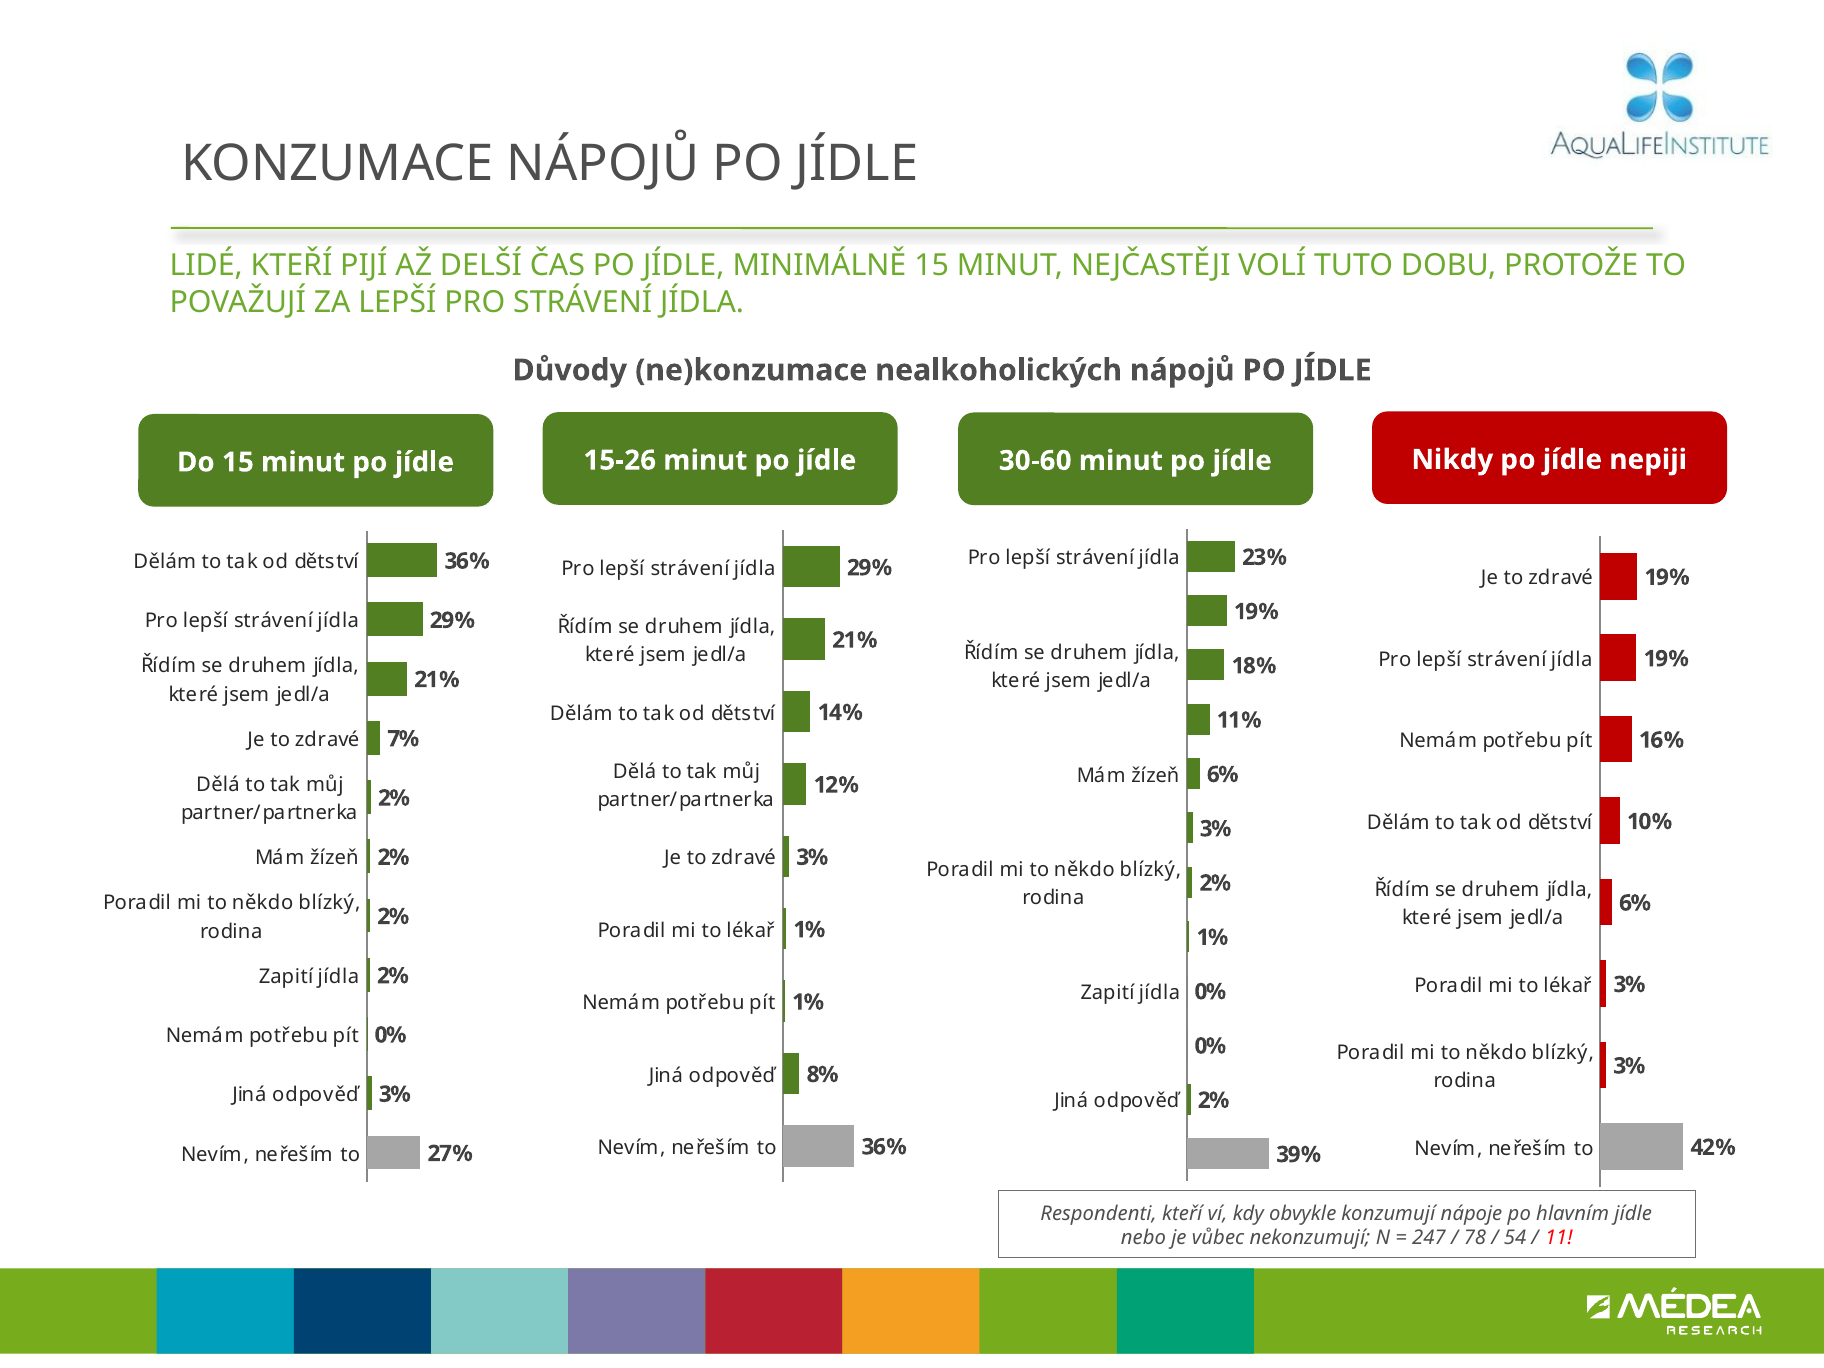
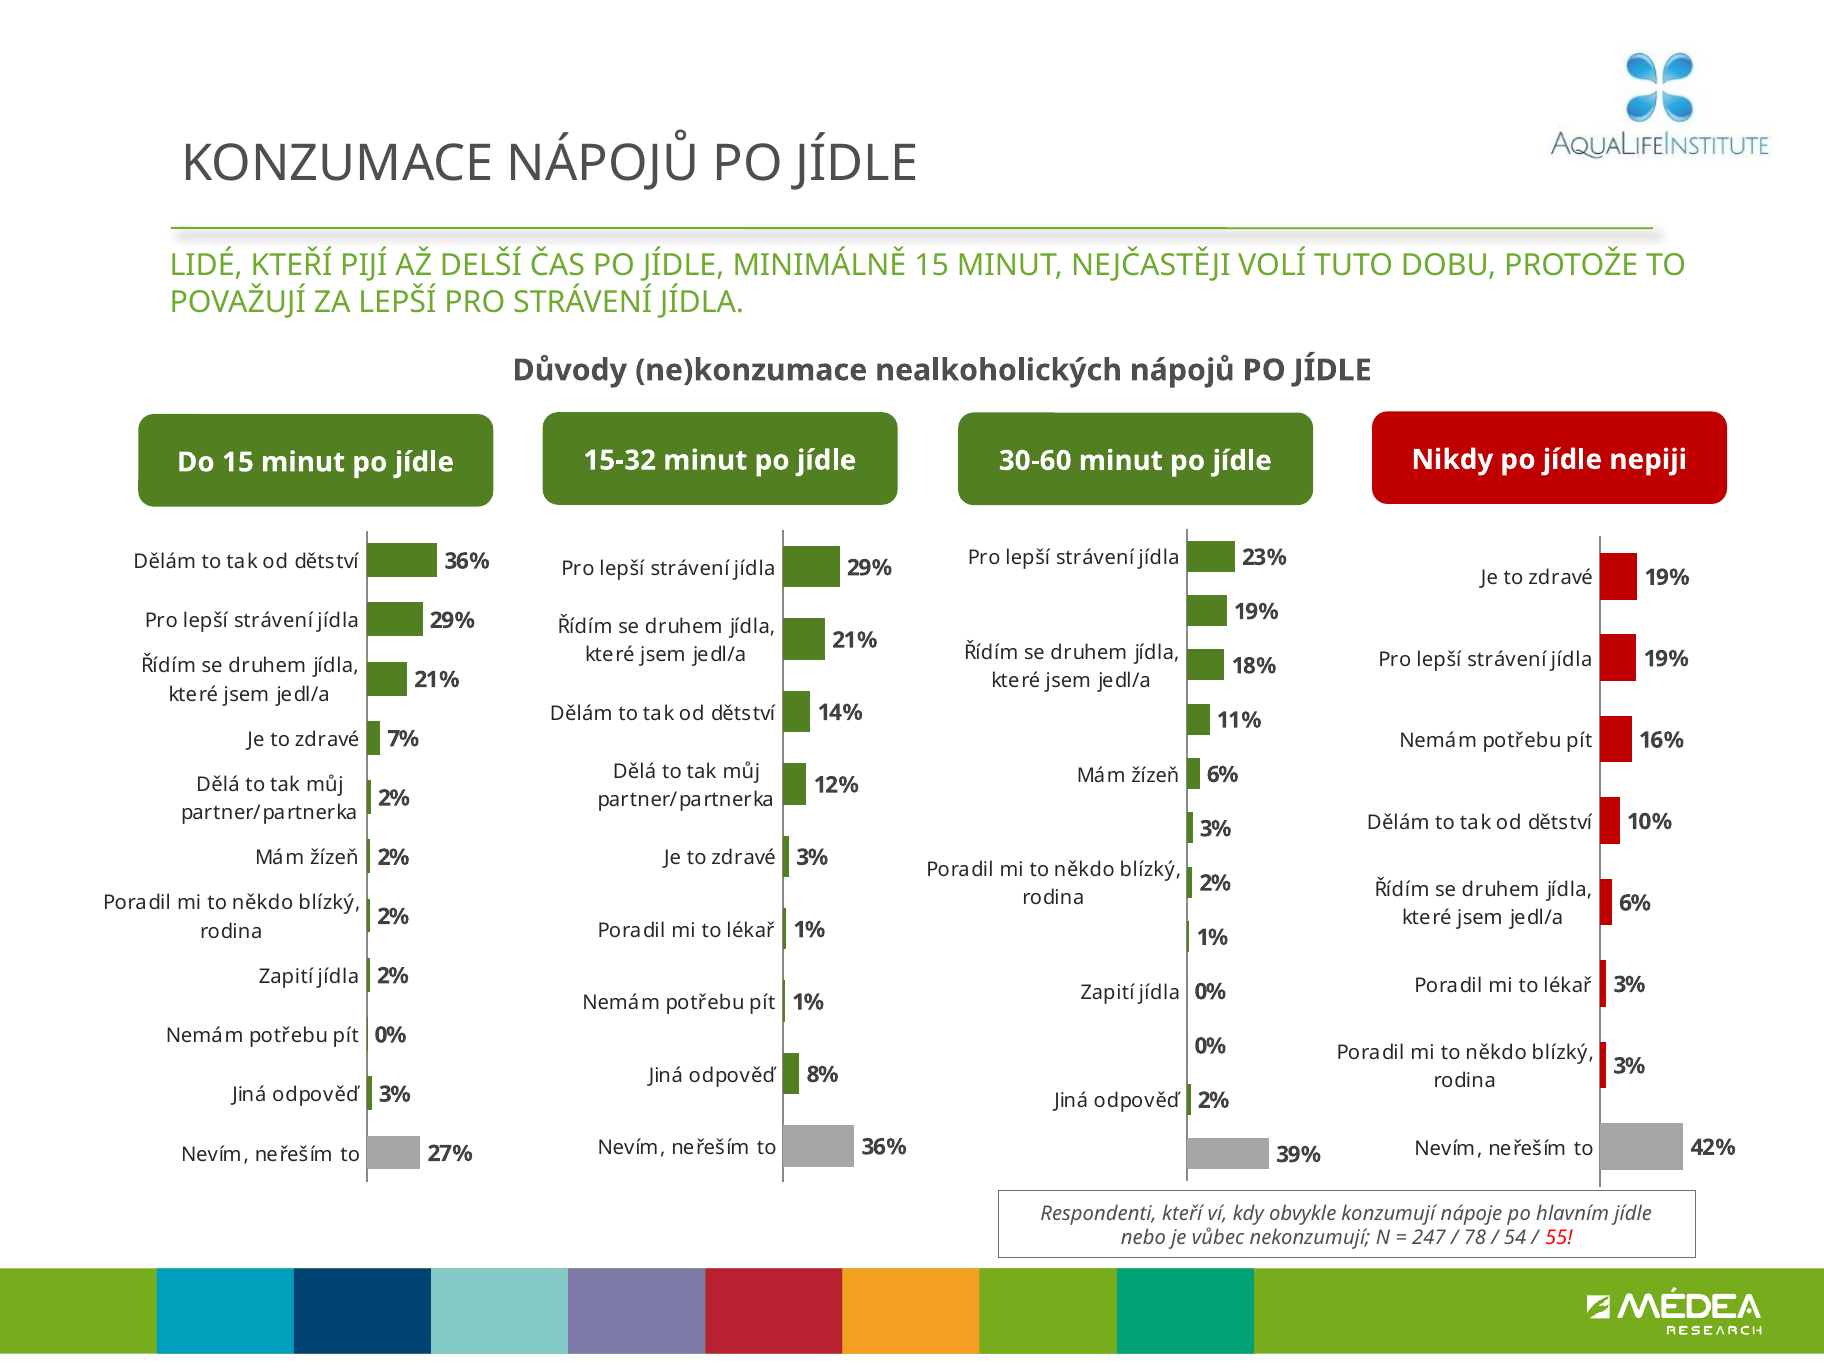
15-26: 15-26 -> 15-32 (620, 460)
11: 11 -> 55 (1559, 1238)
